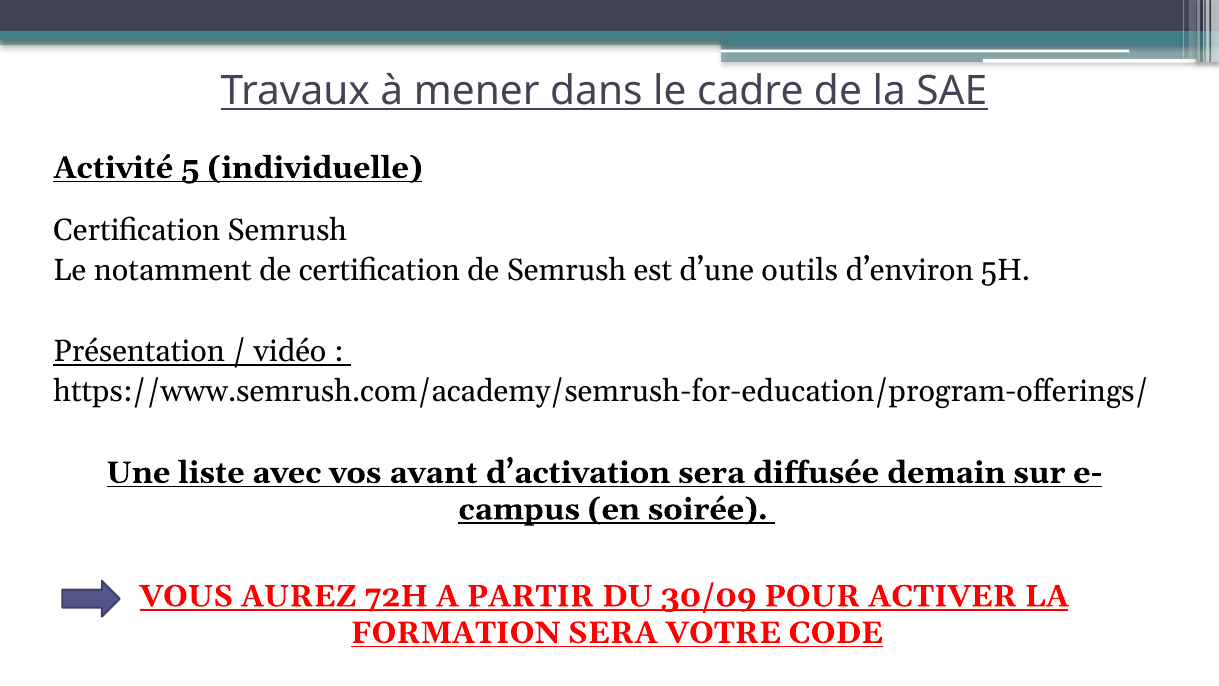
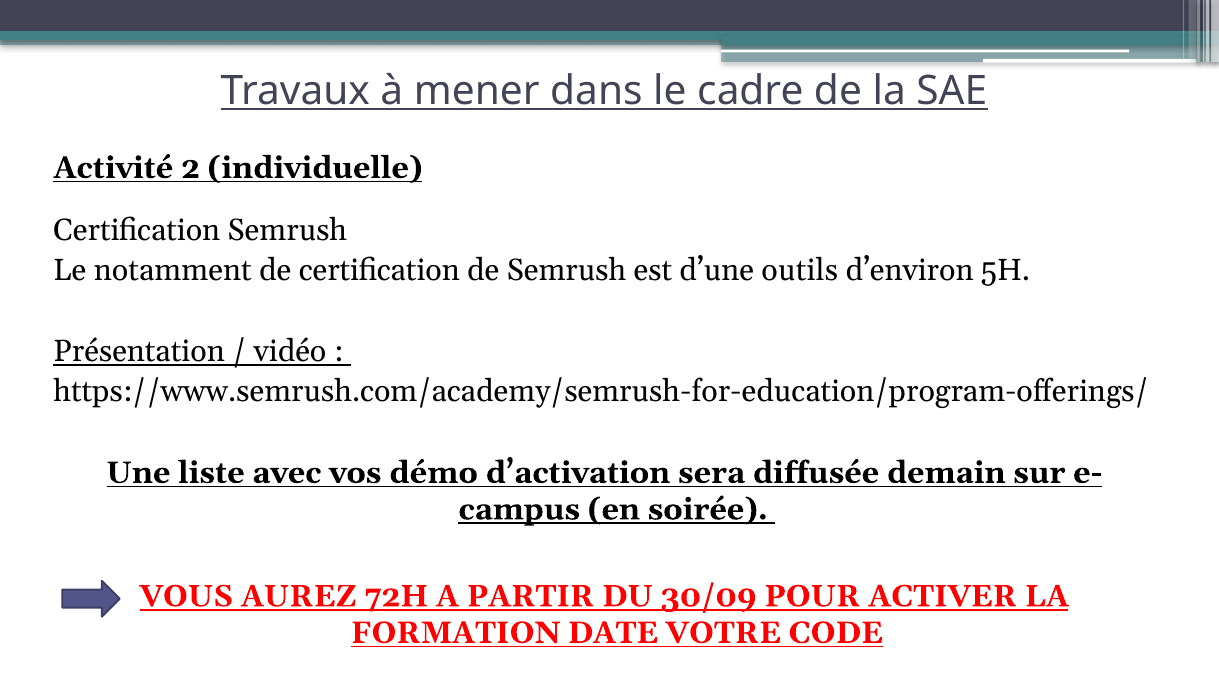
5: 5 -> 2 (190, 168)
avant: avant -> démo (434, 473)
FORMATION SERA: SERA -> DATE (613, 633)
